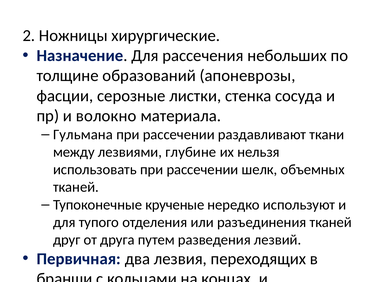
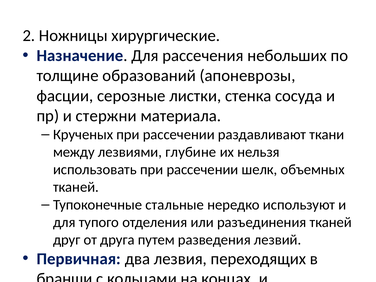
волокно: волокно -> стержни (106, 116)
Гульмана: Гульмана -> Крученых (83, 135)
крученые: крученые -> стальные (175, 205)
